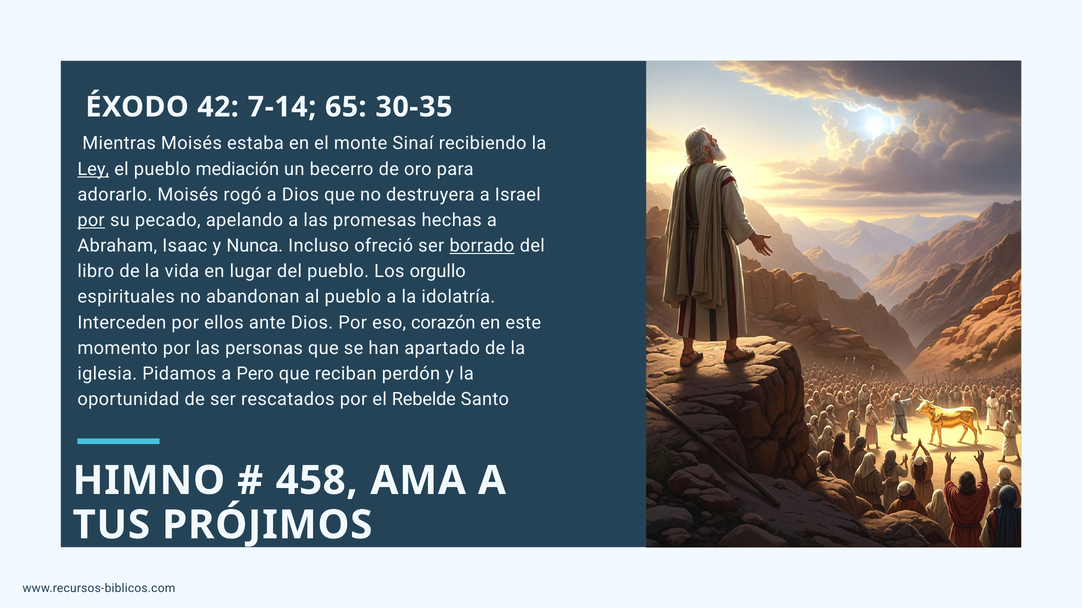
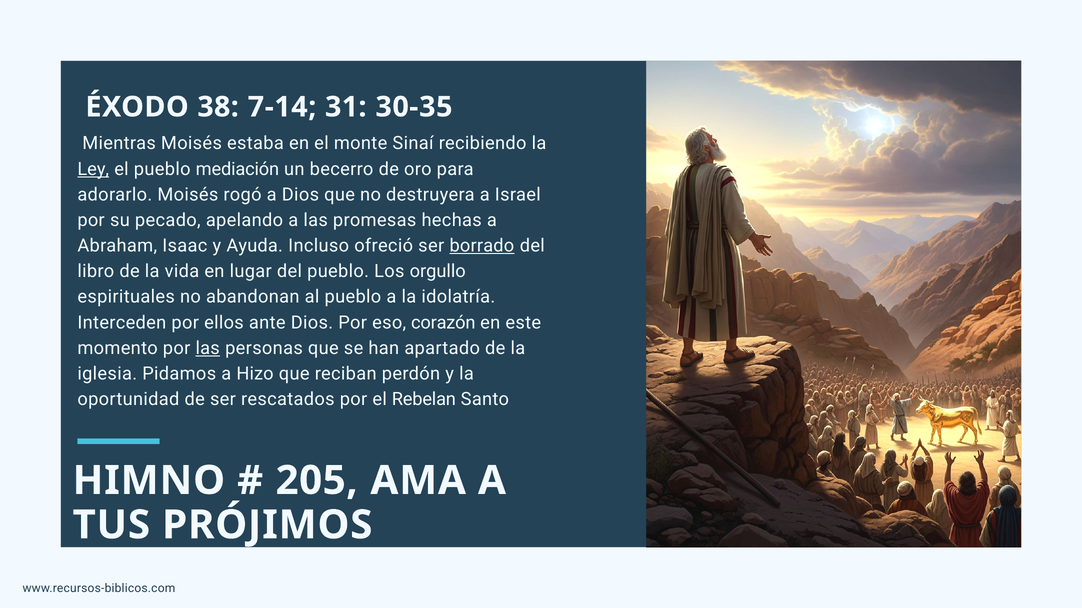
42: 42 -> 38 (218, 107)
65: 65 -> 31 (346, 107)
por underline: present -> none (91, 220)
Nunca: Nunca -> Ayuda (255, 246)
las underline: none -> present (208, 348)
Pero: Pero -> Hizo (255, 374)
Rebelde: Rebelde -> Rebelan (424, 400)
458: 458 -> 205 (317, 481)
